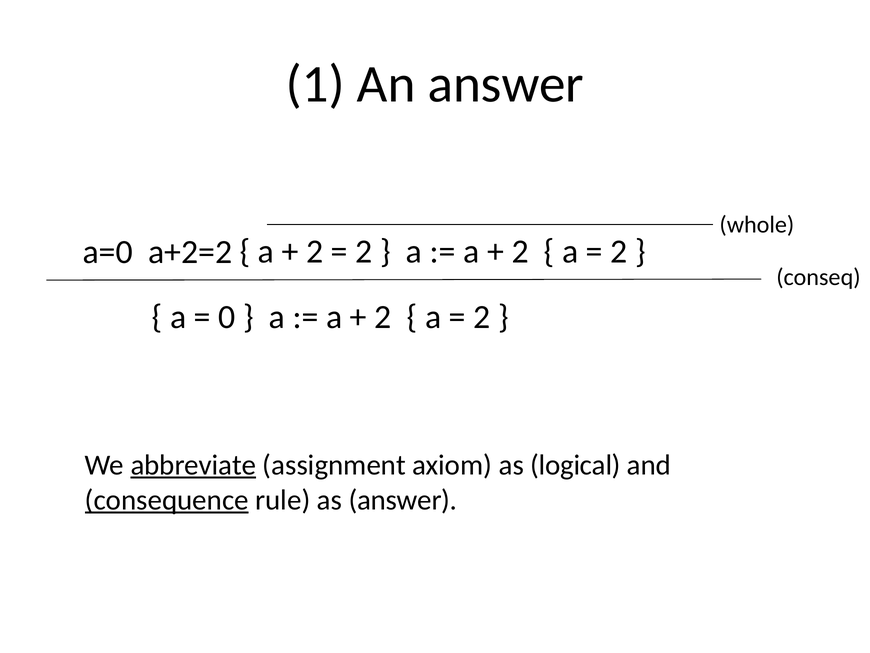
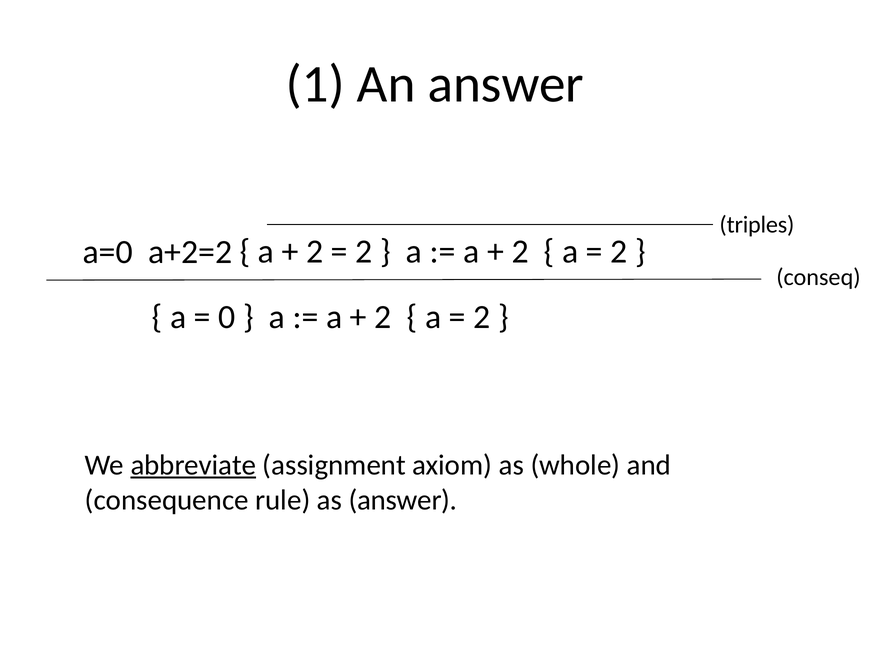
whole: whole -> triples (757, 224)
logical: logical -> whole (575, 465)
consequence underline: present -> none (167, 500)
